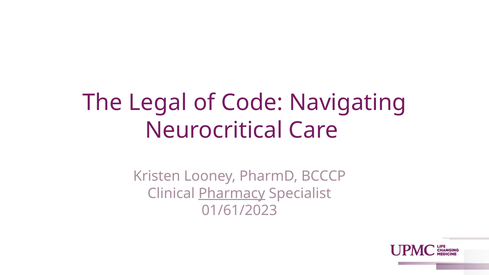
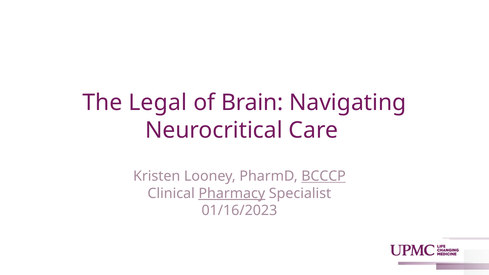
Code: Code -> Brain (252, 103)
BCCCP underline: none -> present (324, 176)
01/61/2023: 01/61/2023 -> 01/16/2023 (239, 211)
